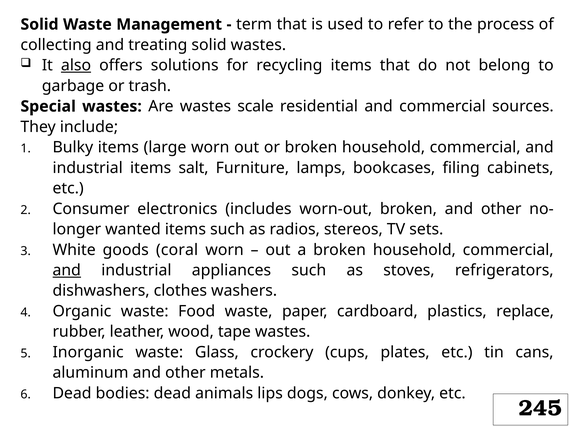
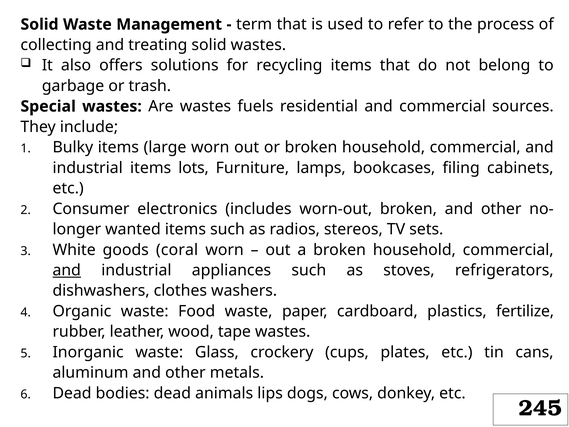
also underline: present -> none (76, 65)
scale: scale -> fuels (255, 106)
salt: salt -> lots (194, 168)
replace: replace -> fertilize (525, 311)
